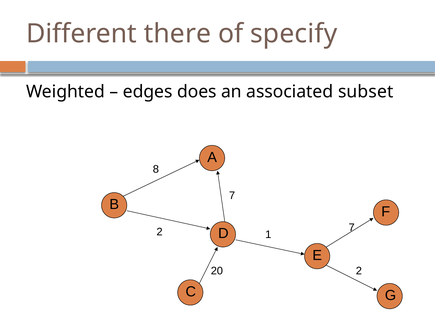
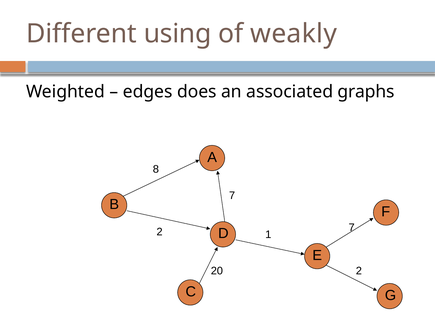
there: there -> using (178, 34)
specify: specify -> weakly (294, 34)
subset: subset -> graphs (366, 91)
